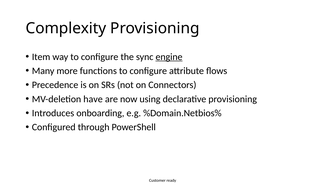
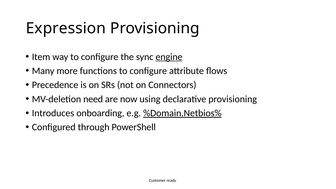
Complexity: Complexity -> Expression (66, 28)
have: have -> need (93, 99)
%Domain.Netbios% underline: none -> present (182, 113)
